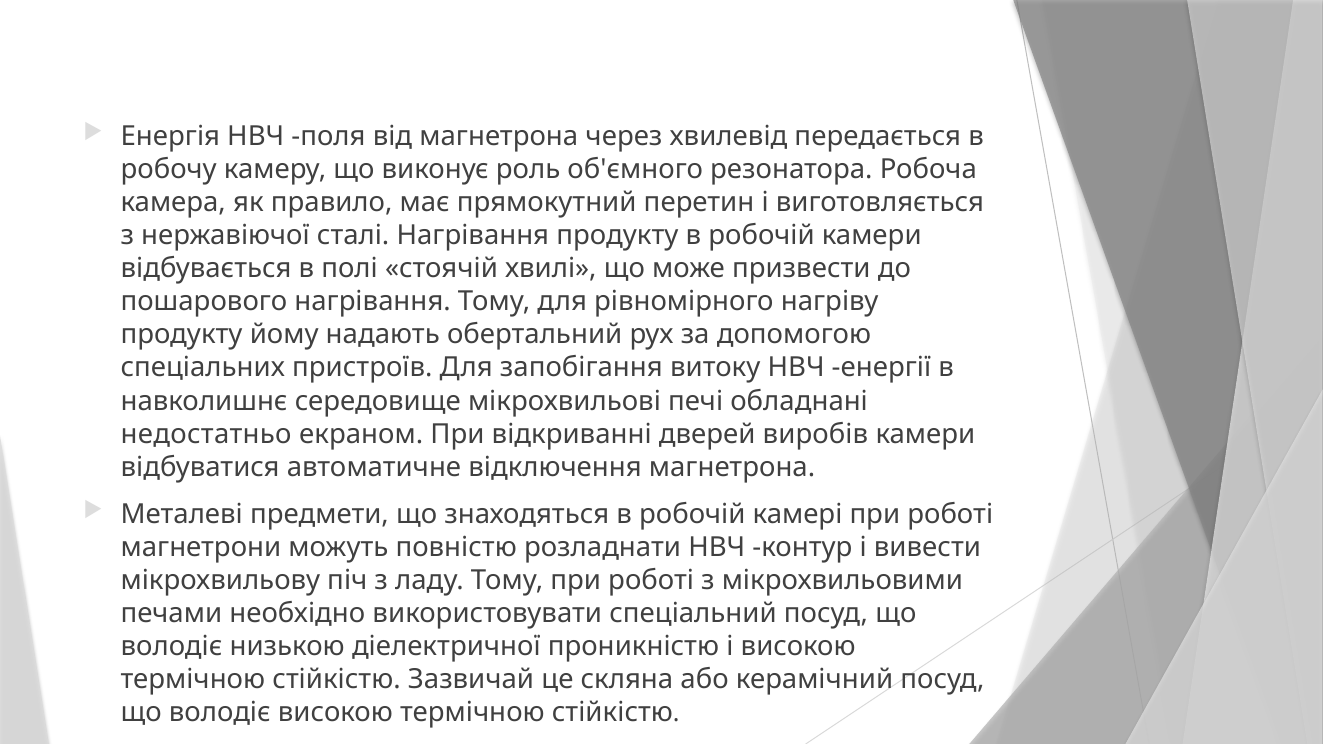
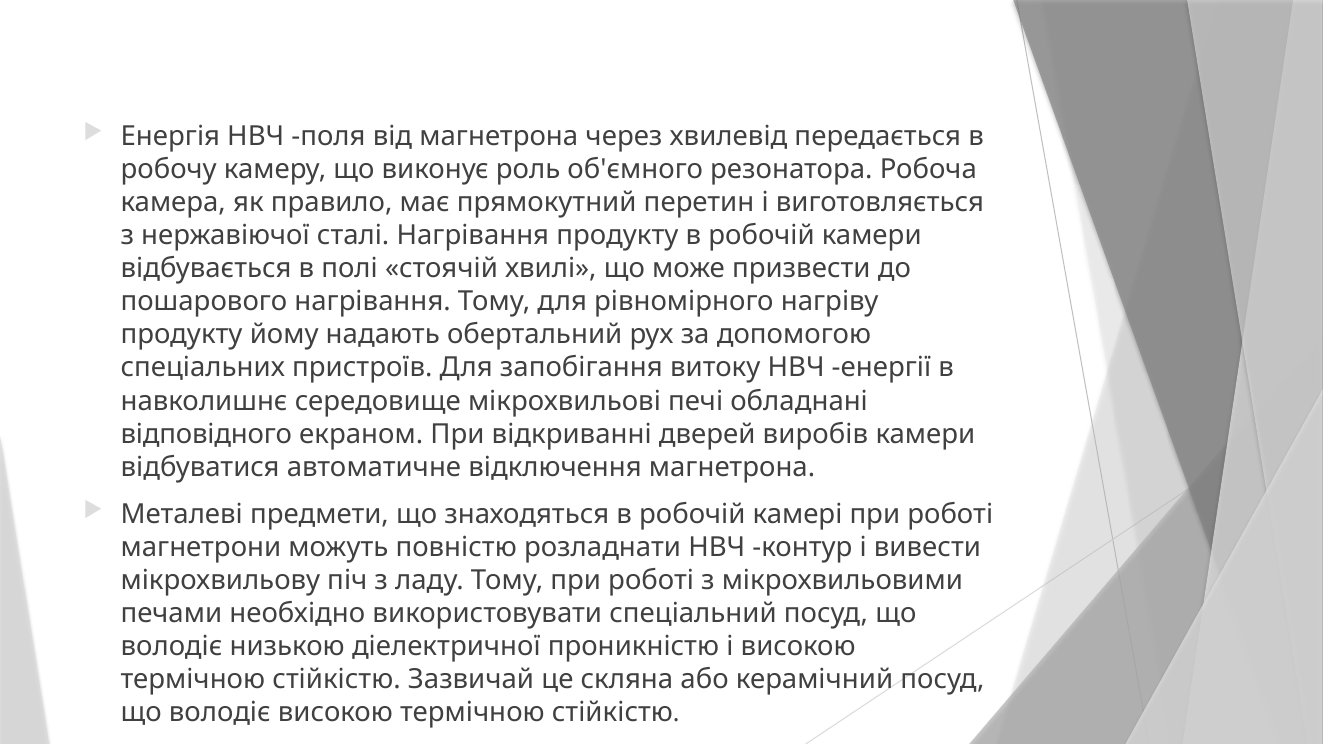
недостатньо: недостатньо -> відповідного (206, 434)
